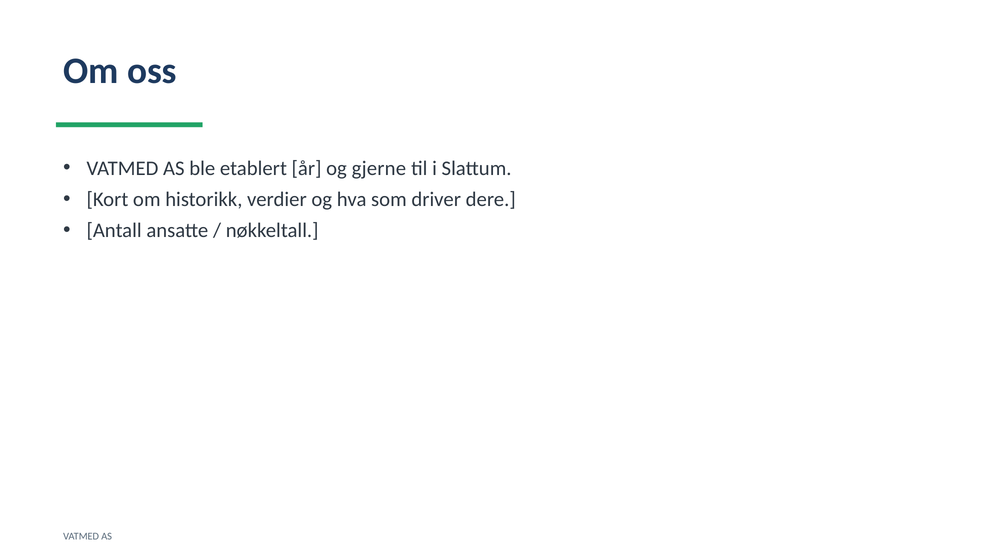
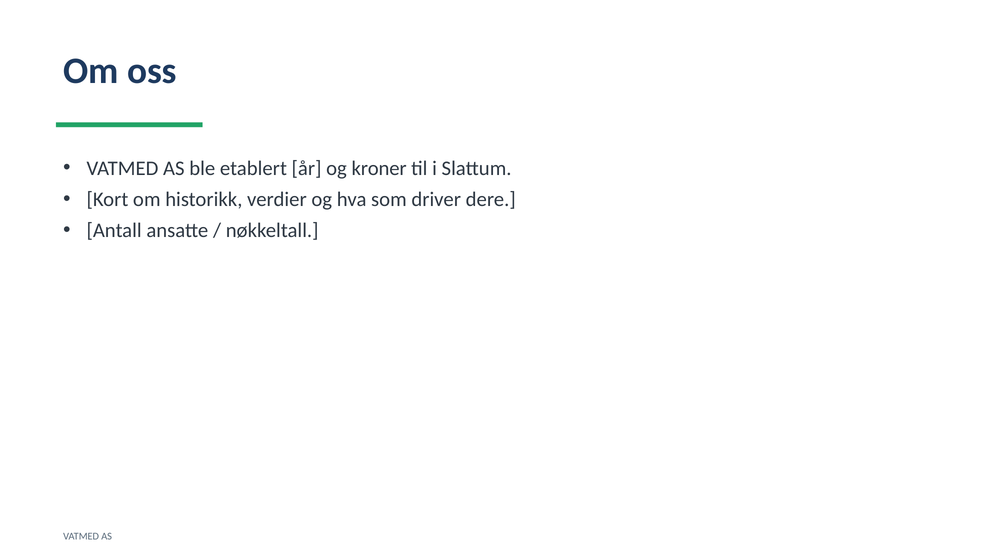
gjerne: gjerne -> kroner (379, 168)
